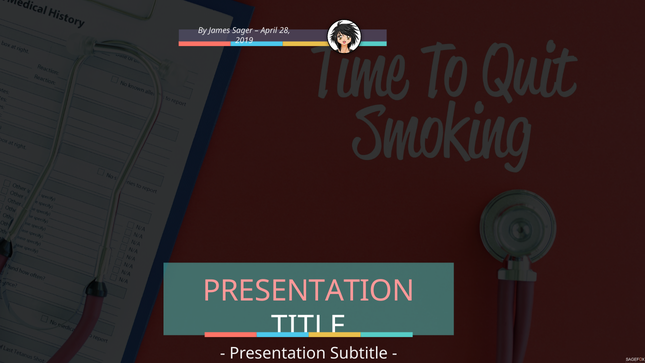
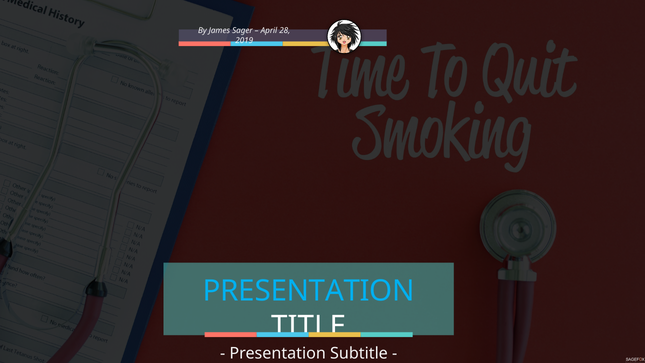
PRESENTATION colour: pink -> light blue (309, 291)
